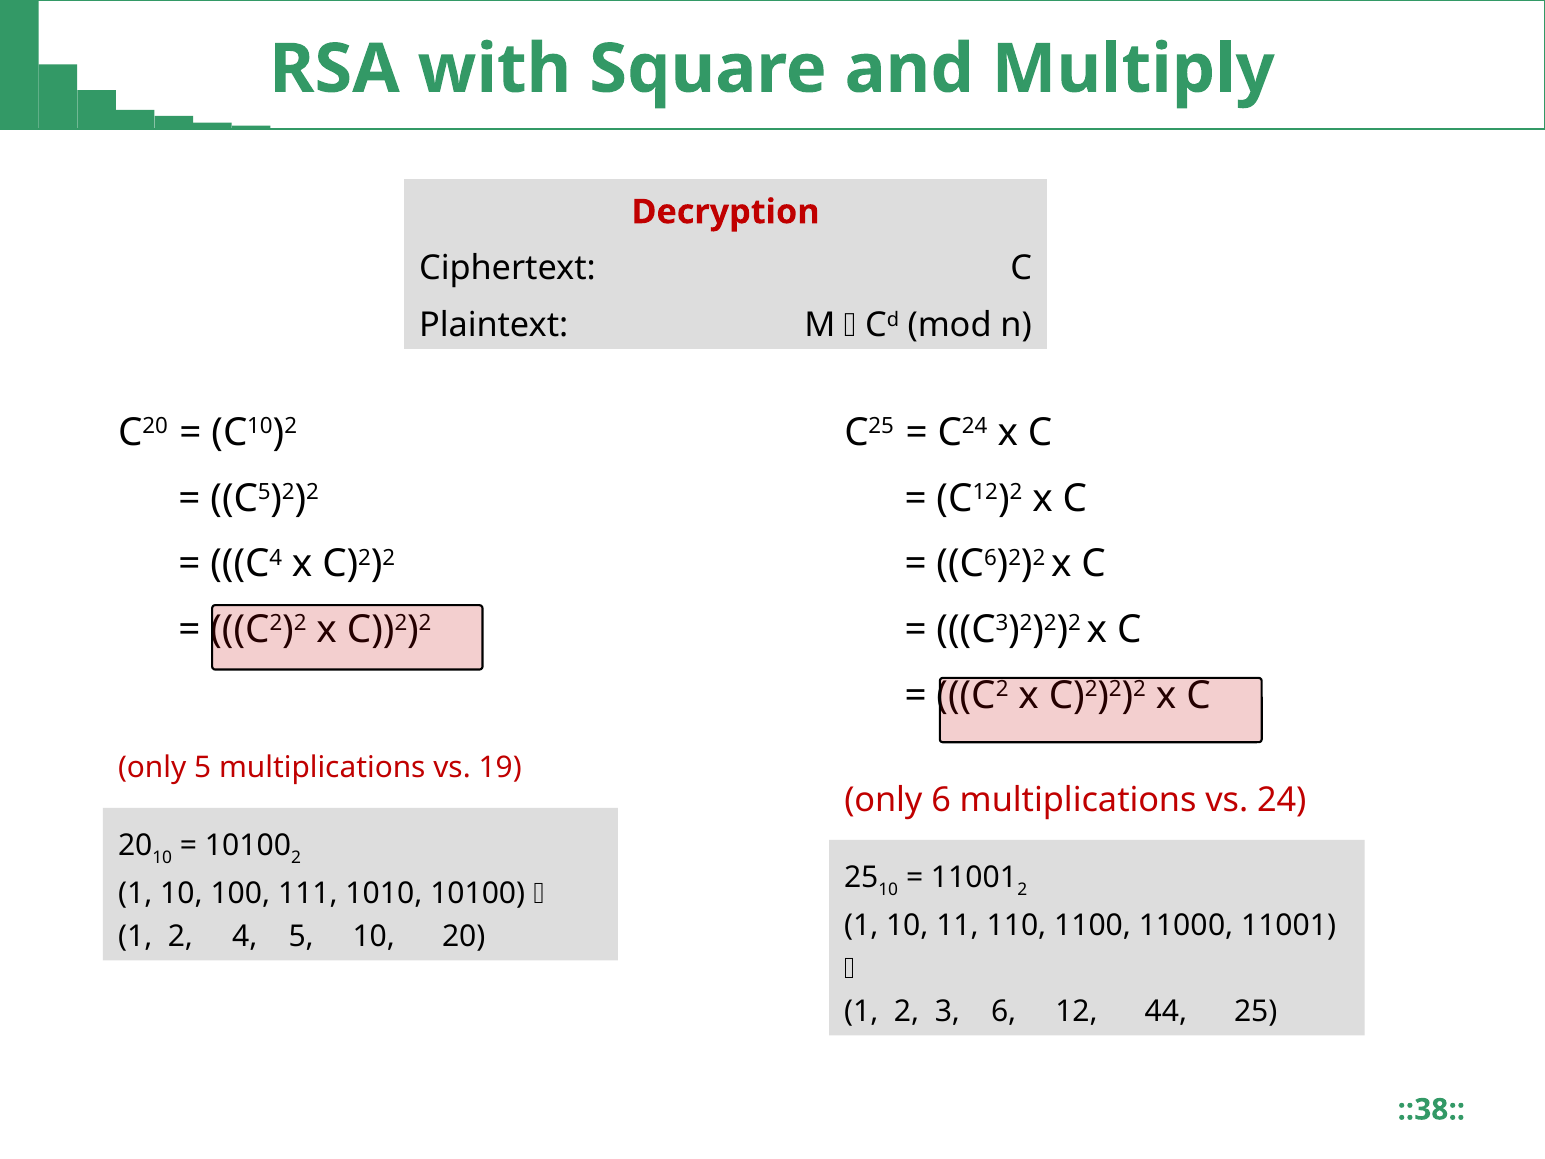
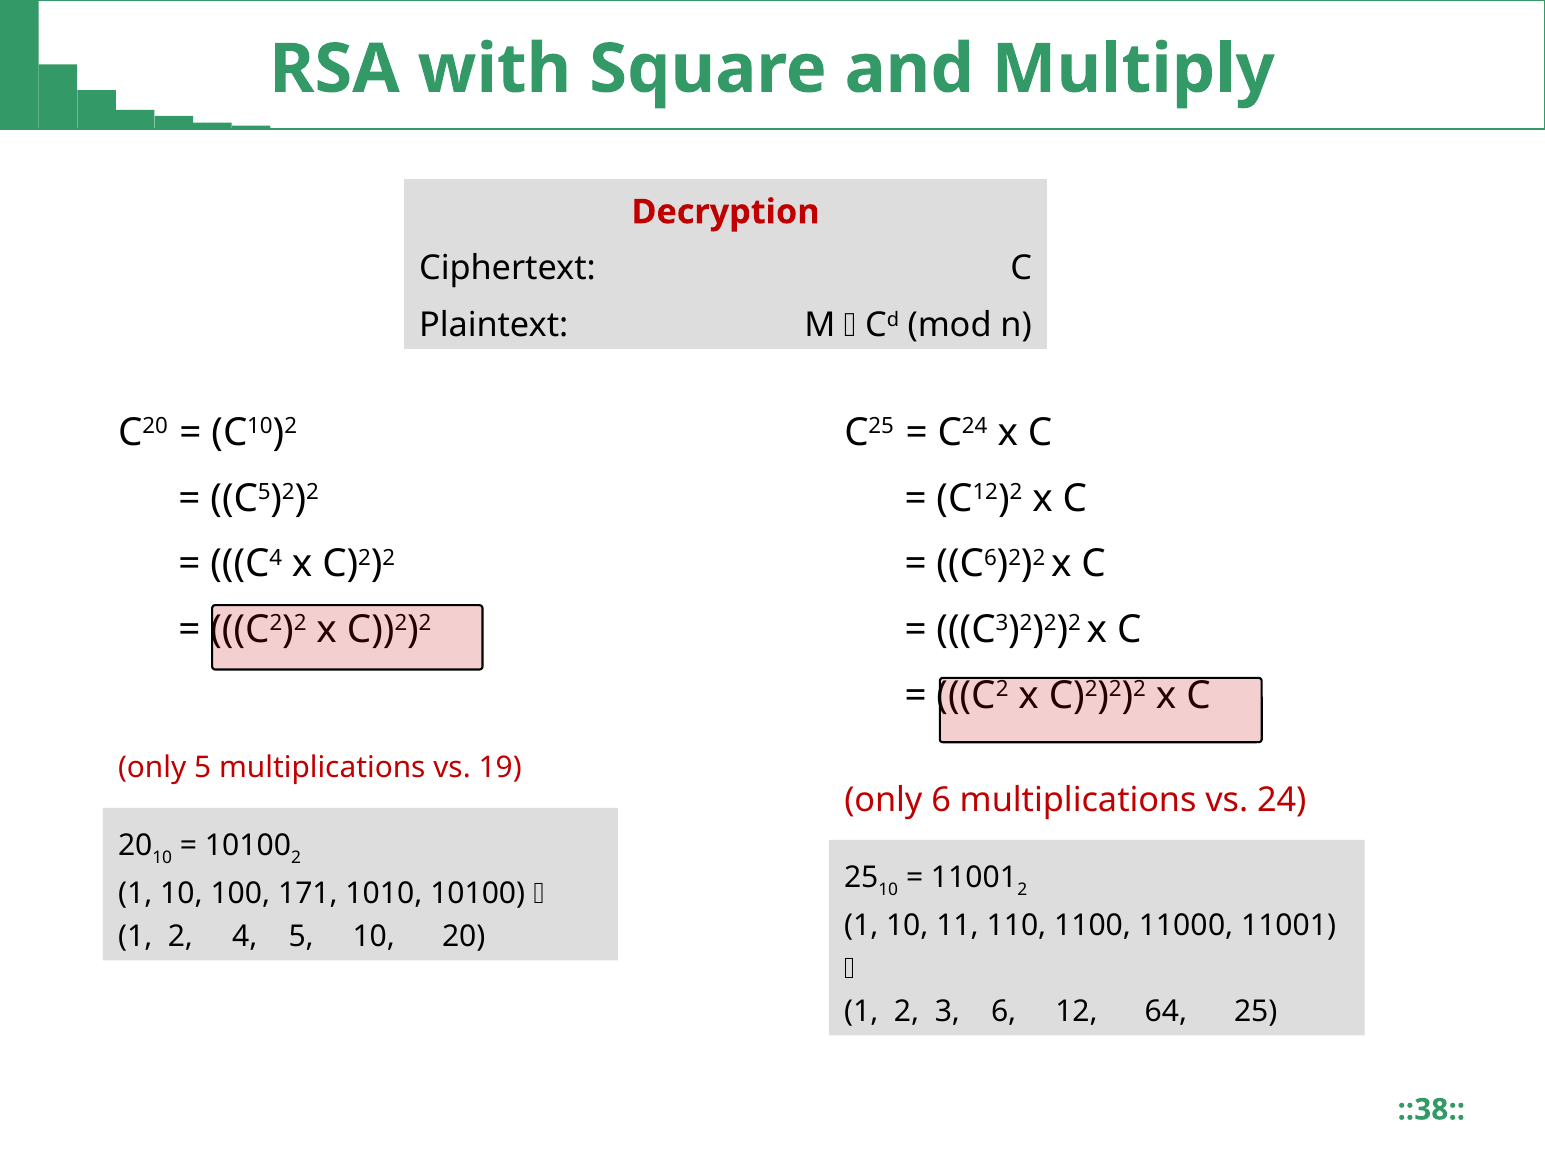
111: 111 -> 171 (308, 894)
44: 44 -> 64 (1166, 1012)
